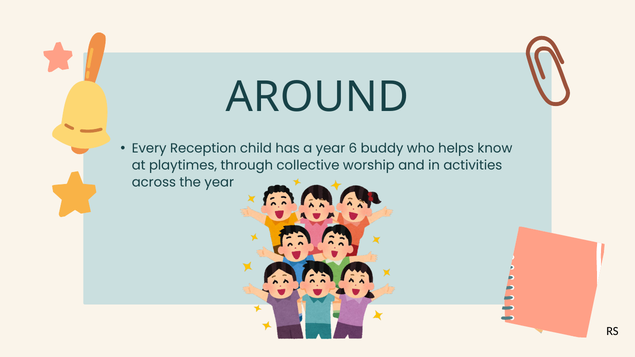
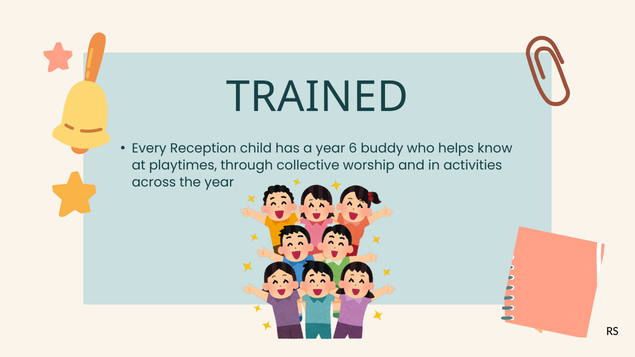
AROUND: AROUND -> TRAINED (317, 97)
